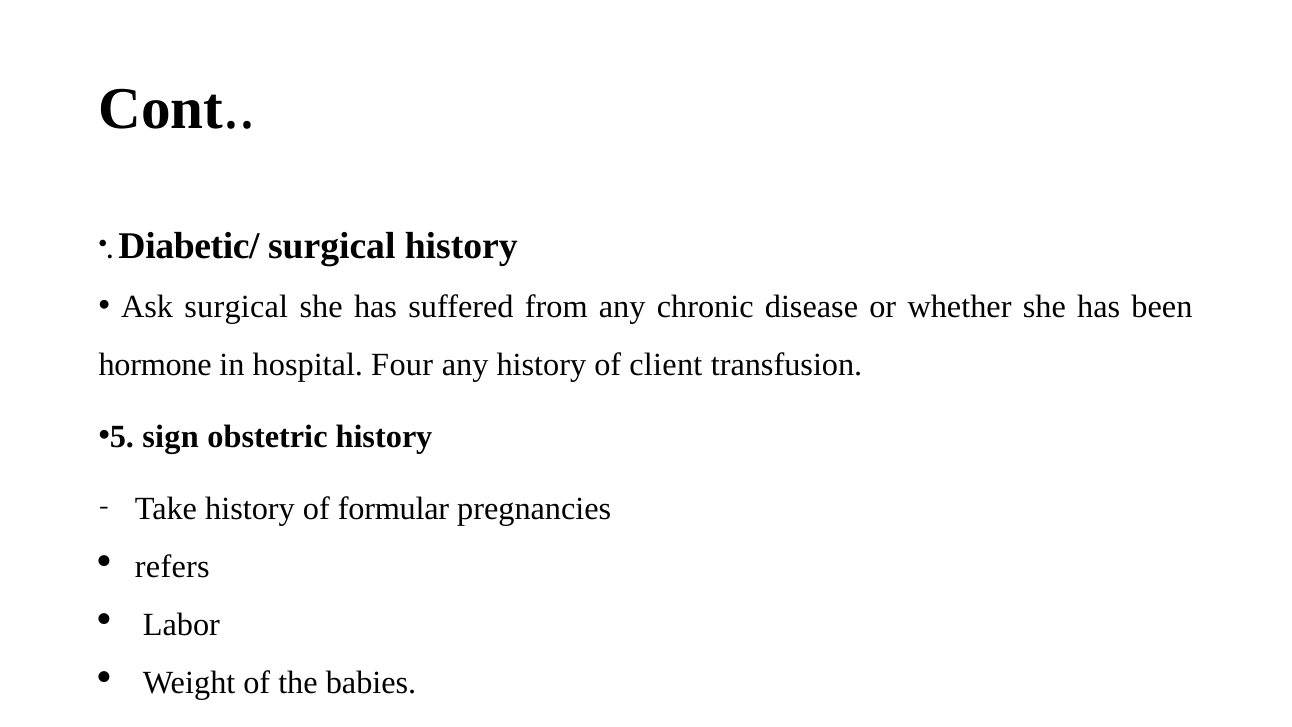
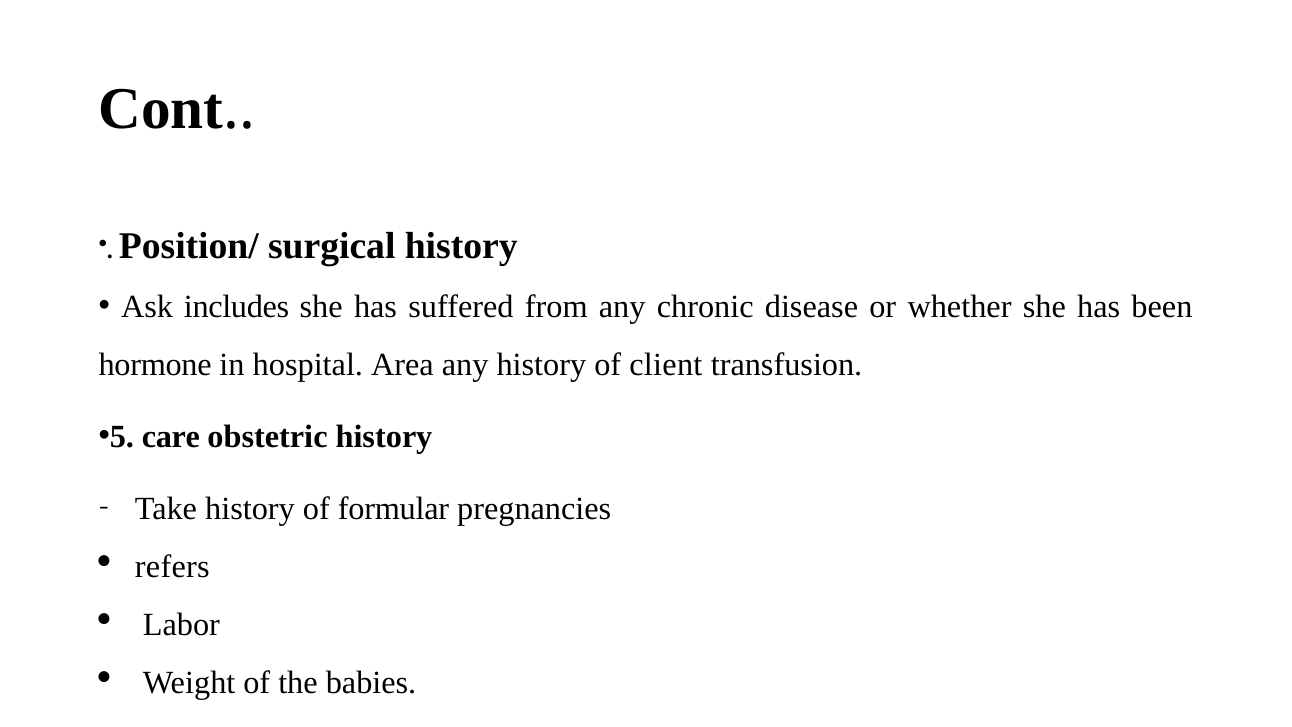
Diabetic/: Diabetic/ -> Position/ (189, 246)
Ask surgical: surgical -> includes (237, 307)
Four: Four -> Area (402, 365)
sign: sign -> care (171, 437)
